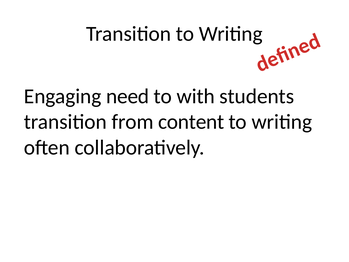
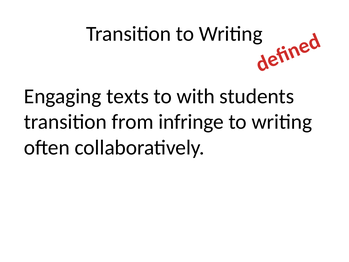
need: need -> texts (128, 96)
content: content -> infringe (191, 122)
